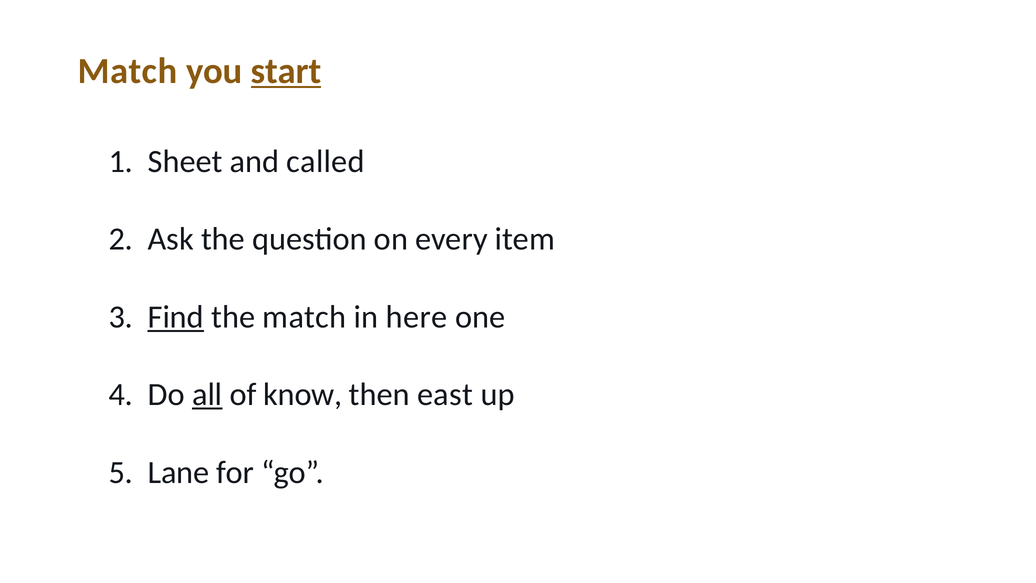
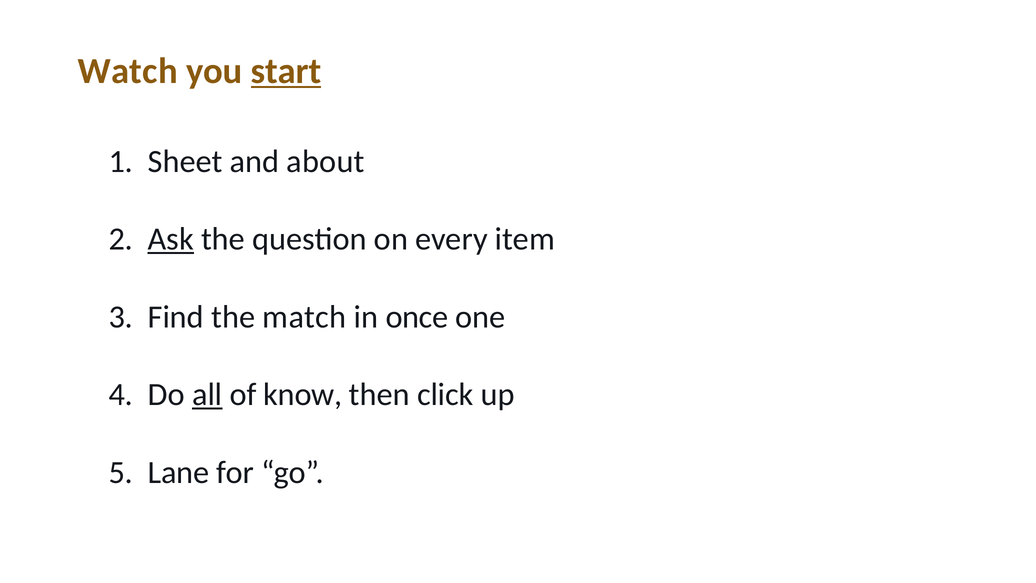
Match: Match -> Watch (128, 71)
called: called -> about (326, 161)
Ask underline: none -> present (171, 239)
Find underline: present -> none (176, 317)
here: here -> once (417, 317)
east: east -> click (445, 395)
